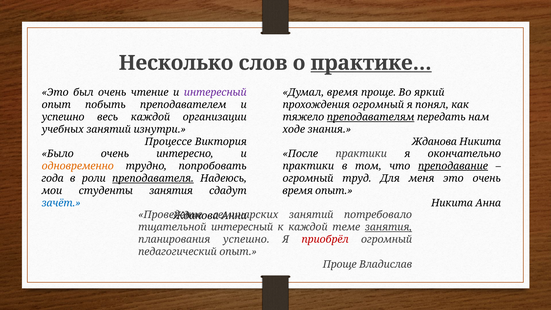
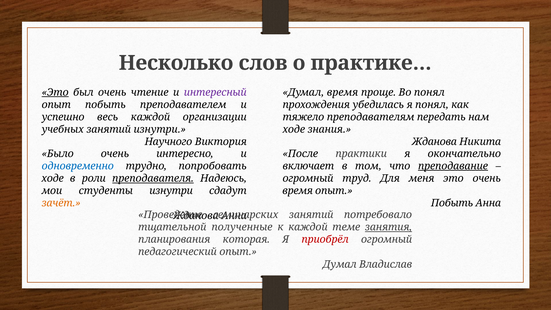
практике… underline: present -> none (371, 63)
Это underline: none -> present (55, 92)
Во яркий: яркий -> понял (429, 92)
прохождения огромный: огромный -> убедилась (378, 105)
преподавателям underline: present -> none (371, 117)
Процессе: Процессе -> Научного (168, 142)
одновременно colour: orange -> blue (78, 166)
практики: практики -> включает (308, 166)
года: года -> ходе (53, 178)
студенты занятия: занятия -> изнутри (171, 191)
зачёт colour: blue -> orange (61, 203)
Никита: Никита -> Побыть (452, 203)
тщательной интересный: интересный -> полученные (242, 227)
планирования успешно: успешно -> которая (246, 239)
Проще: Проще -> Думал (340, 264)
